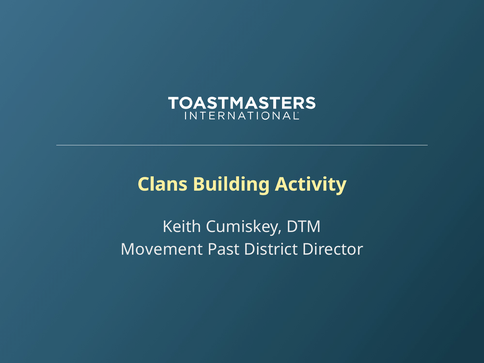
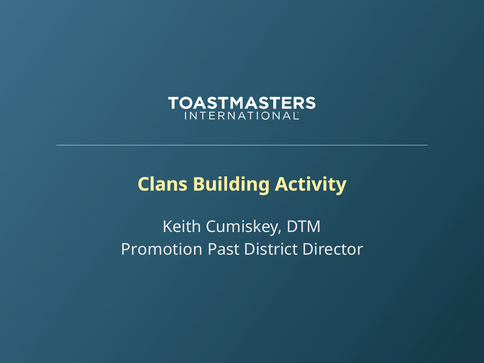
Movement: Movement -> Promotion (162, 250)
